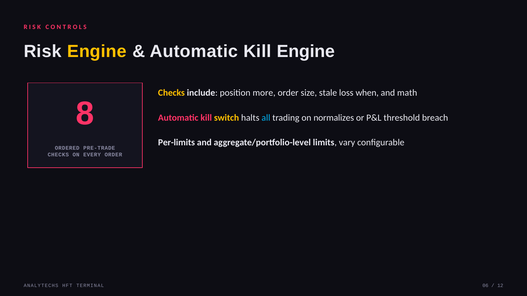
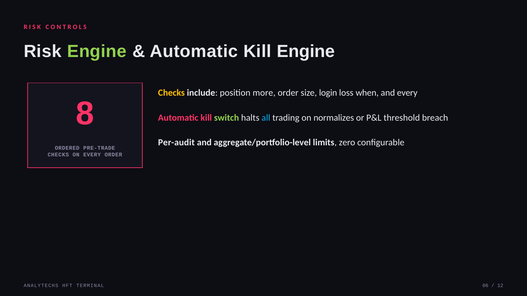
Engine colour: yellow -> light green (97, 51)
stale: stale -> login (328, 93)
and math: math -> every (407, 93)
switch colour: yellow -> light green (227, 118)
Per-limits: Per-limits -> Per-audit (176, 143)
vary: vary -> zero (347, 143)
